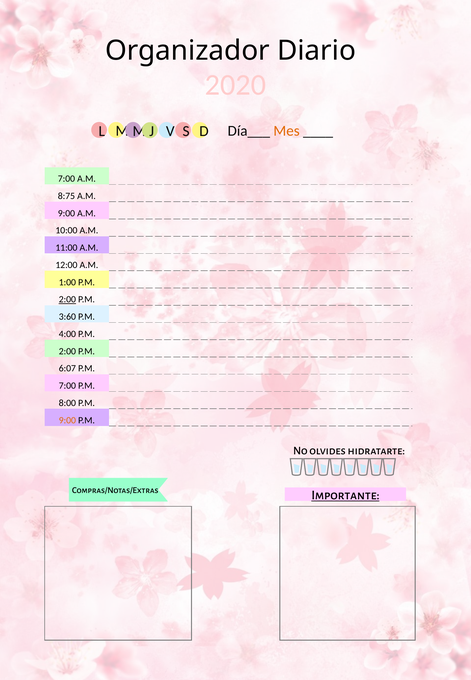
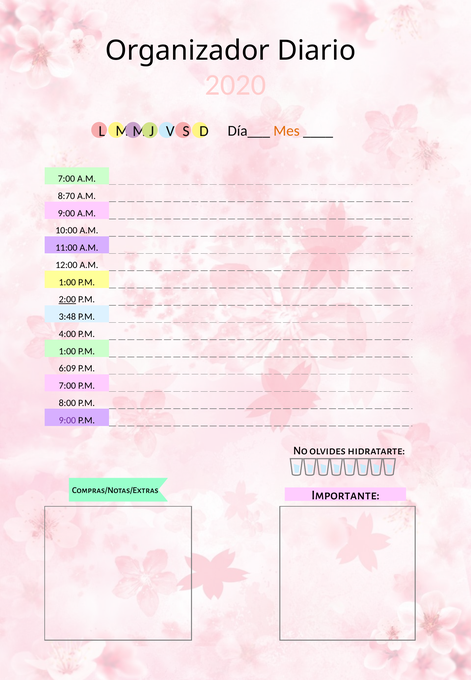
8:75: 8:75 -> 8:70 (66, 196)
3:60: 3:60 -> 3:48 (67, 317)
2:00: 2:00 -> 1:00 (67, 351)
6:07: 6:07 -> 6:09 (67, 369)
9:00 colour: orange -> purple (67, 420)
Importante underline: present -> none (345, 495)
